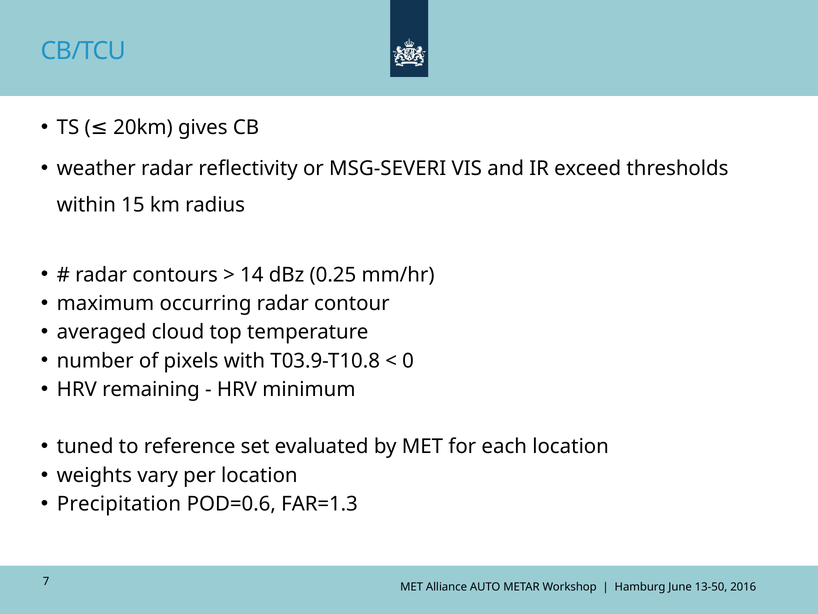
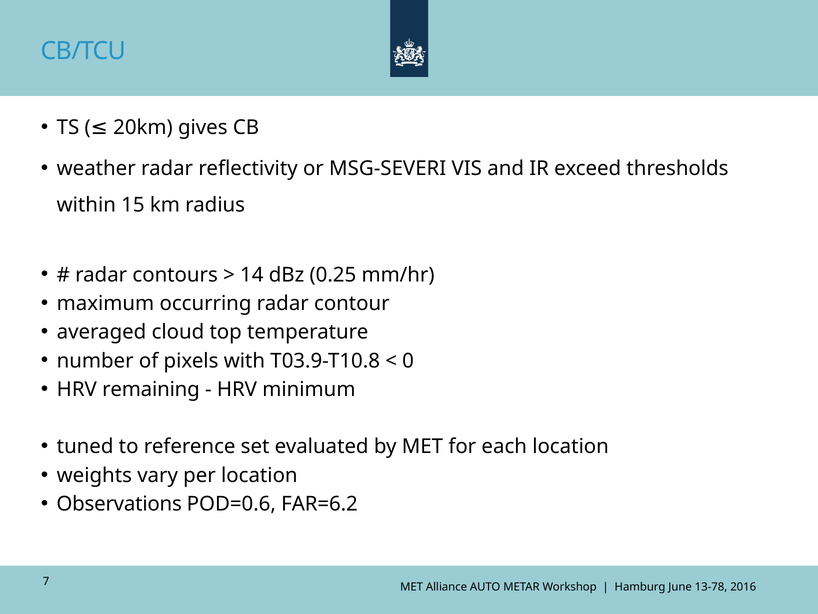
Precipitation: Precipitation -> Observations (119, 504)
FAR=1.3: FAR=1.3 -> FAR=6.2 (319, 504)
13-50: 13-50 -> 13-78 (711, 587)
